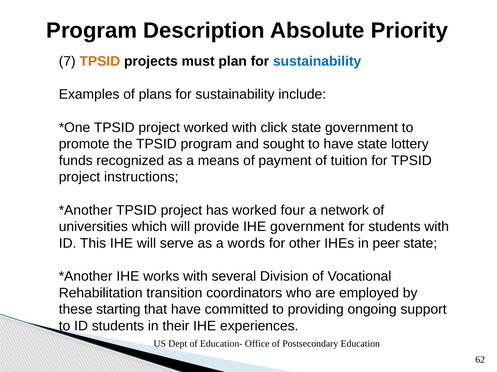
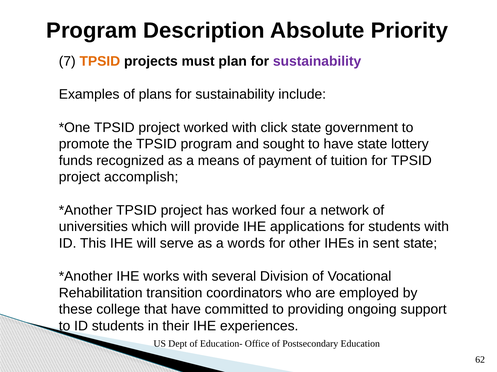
sustainability colour: blue -> purple (317, 61)
instructions: instructions -> accomplish (141, 177)
IHE government: government -> applications (307, 227)
peer: peer -> sent (386, 244)
starting: starting -> college (118, 310)
